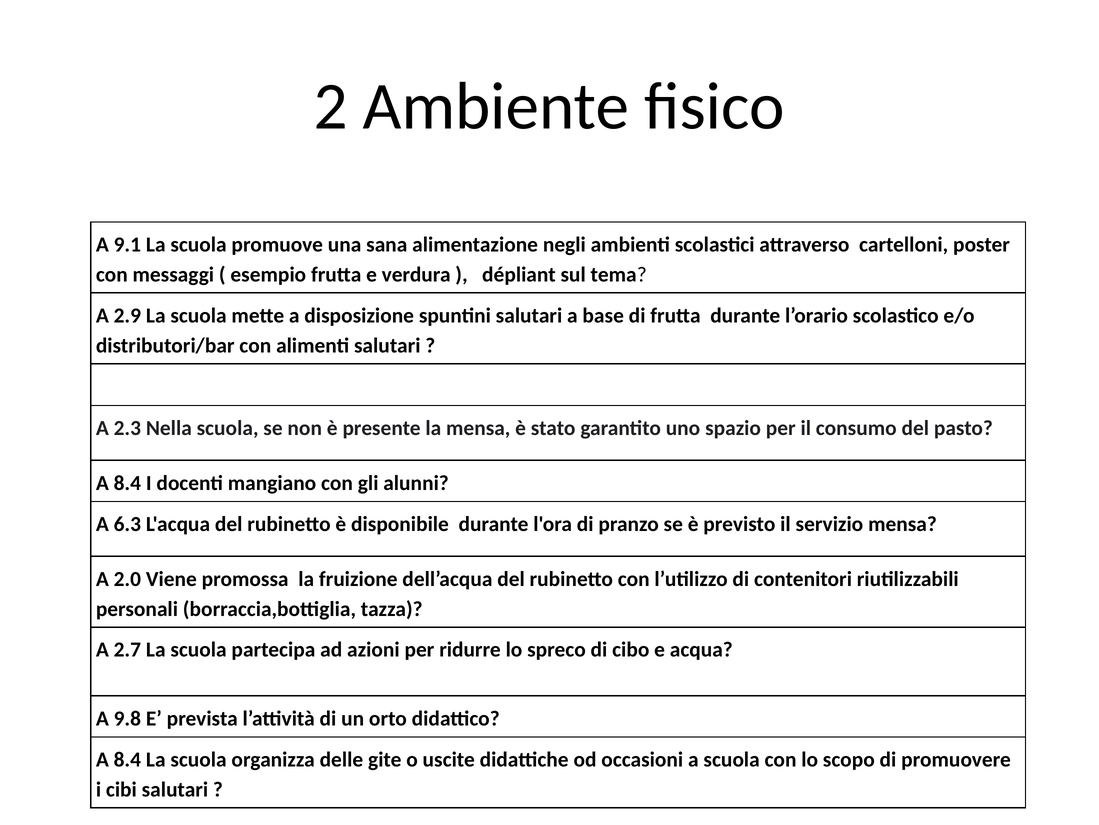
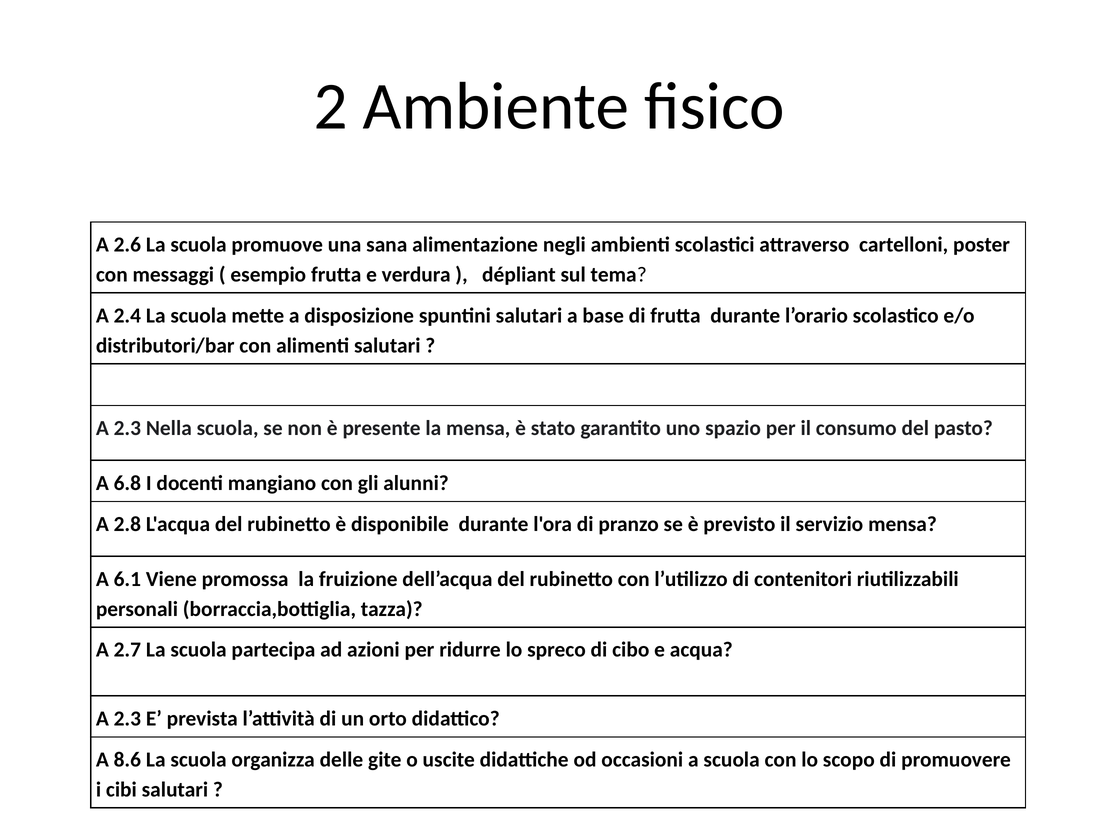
9.1: 9.1 -> 2.6 (127, 244)
2.9: 2.9 -> 2.4 (127, 315)
8.4: 8.4 -> 6.8 (127, 483)
6.3: 6.3 -> 2.8 (127, 524)
2.0: 2.0 -> 6.1 (127, 578)
9.8: 9.8 -> 2.3 (127, 718)
8.4: 8.4 -> 8.6 (127, 759)
